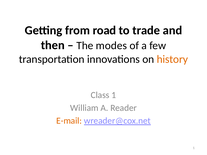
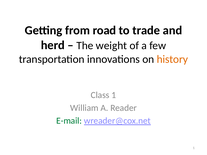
then: then -> herd (53, 45)
modes: modes -> weight (111, 46)
E-mail colour: orange -> green (69, 121)
